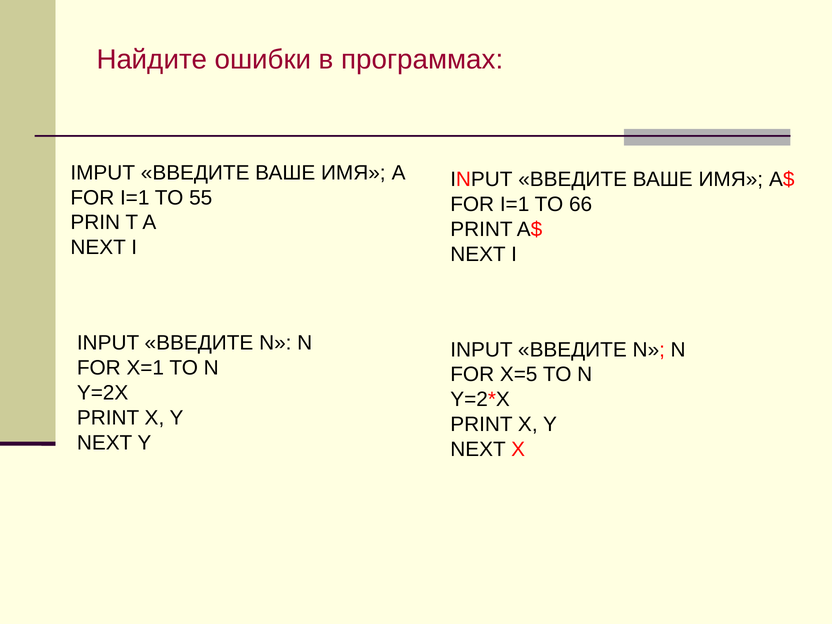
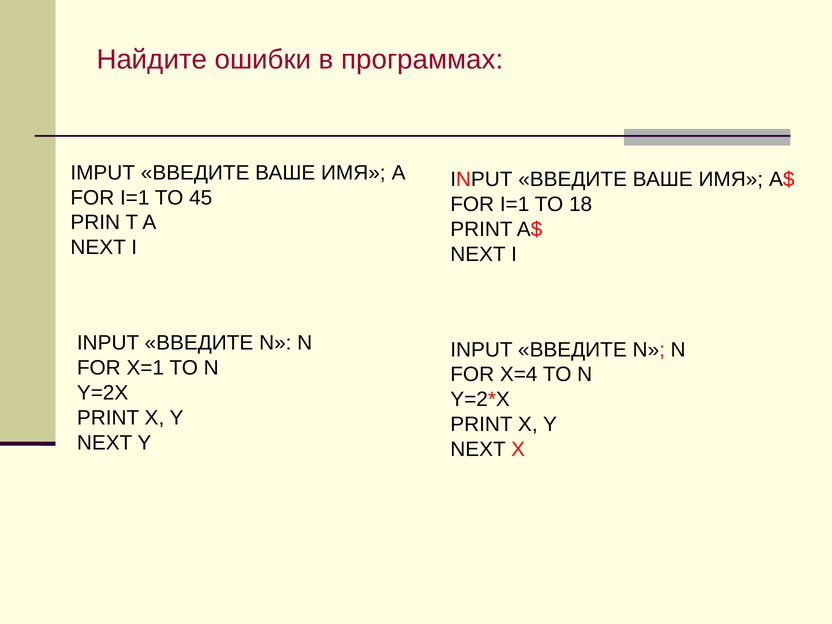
55: 55 -> 45 (201, 198)
66: 66 -> 18 (581, 204)
X=5: X=5 -> X=4 (519, 375)
